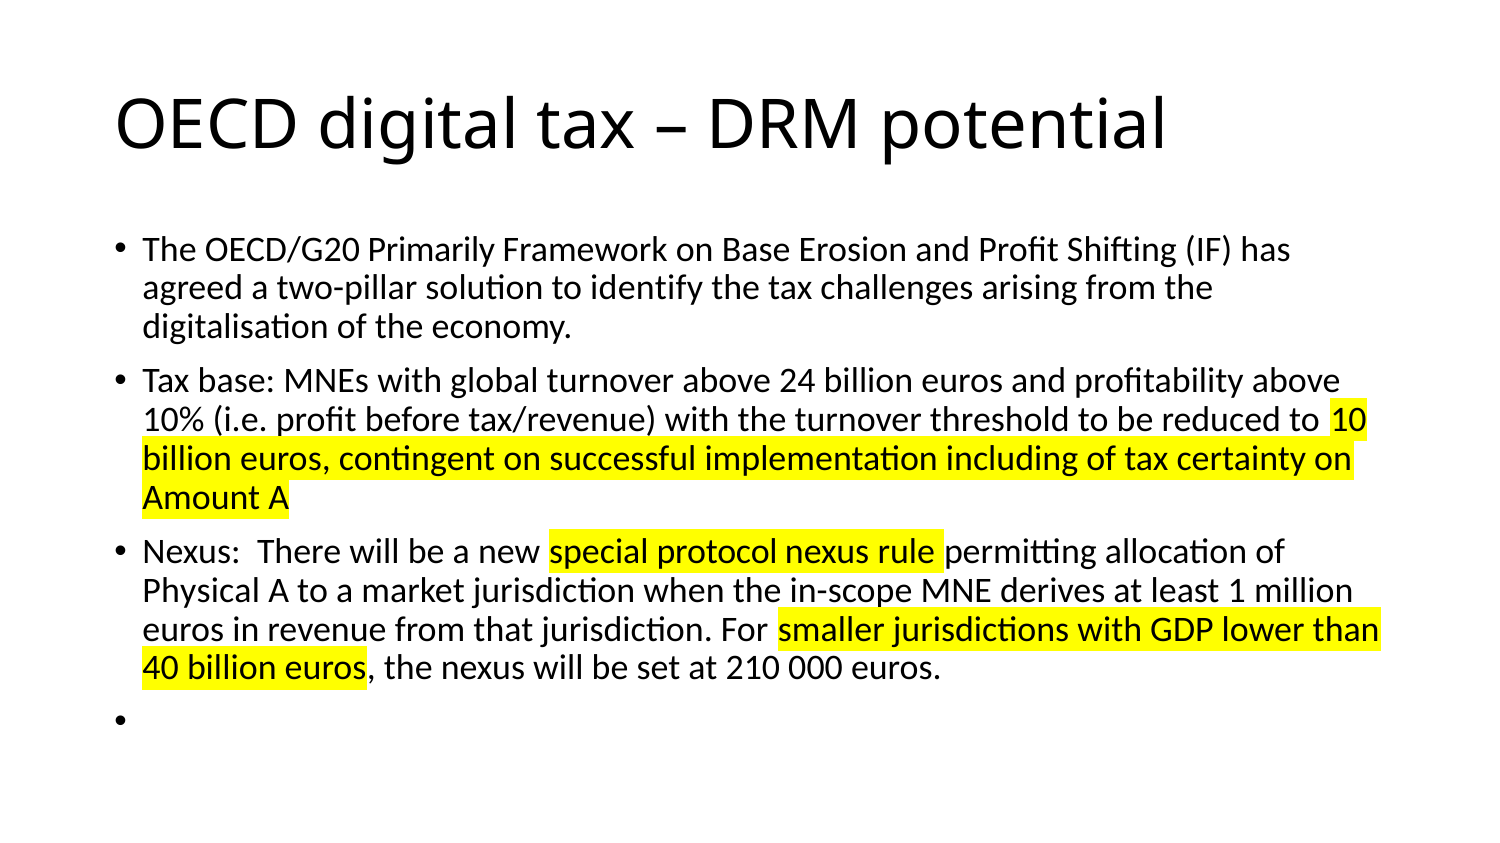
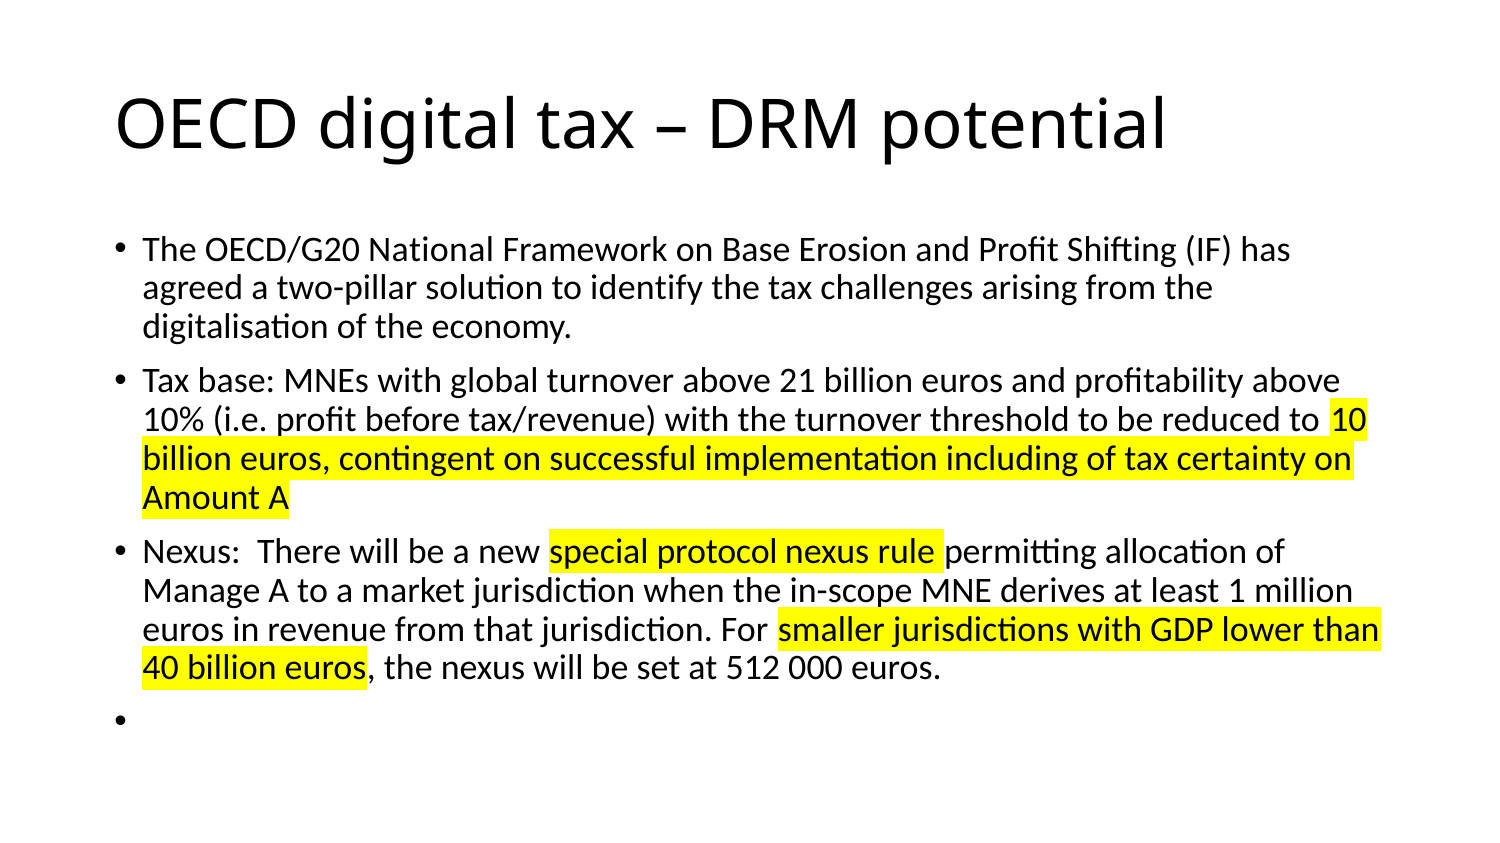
Primarily: Primarily -> National (431, 249)
24: 24 -> 21 (797, 381)
Physical: Physical -> Manage (201, 591)
210: 210 -> 512 (753, 669)
